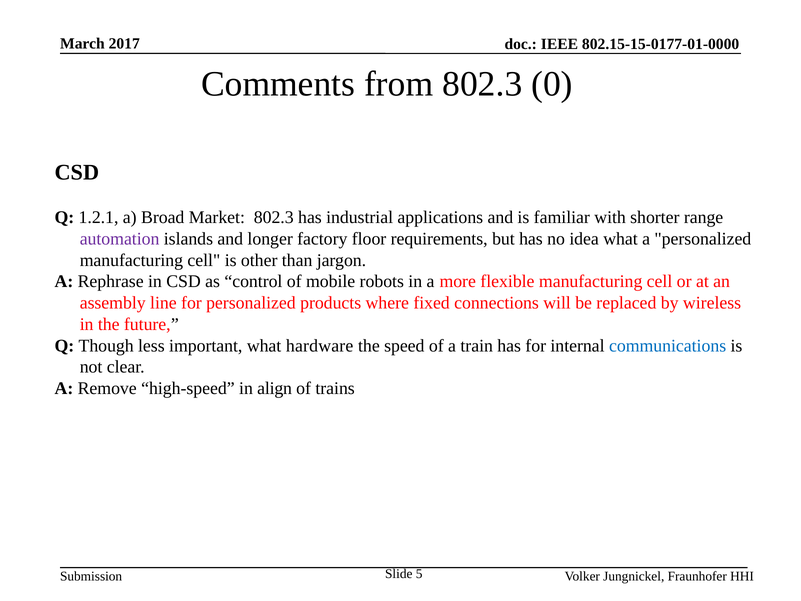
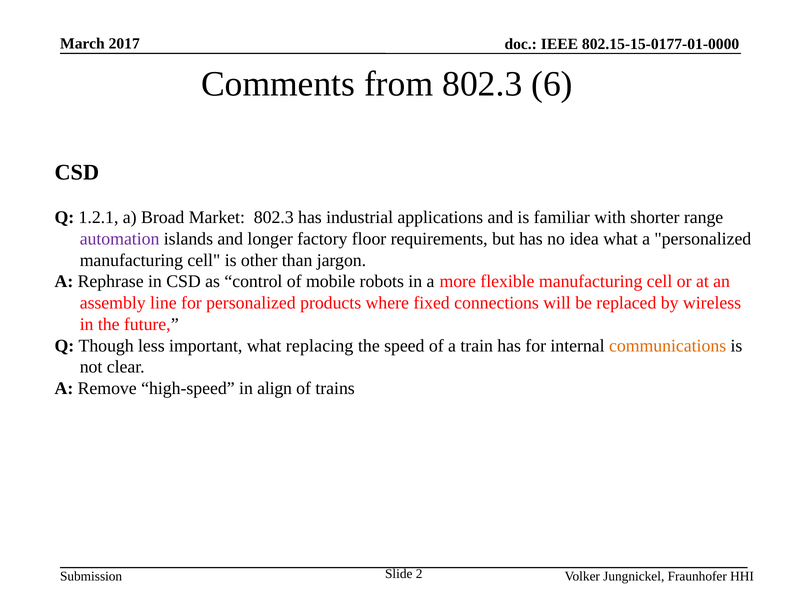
0: 0 -> 6 (552, 84)
hardware: hardware -> replacing (320, 346)
communications colour: blue -> orange (668, 346)
5: 5 -> 2 (419, 574)
